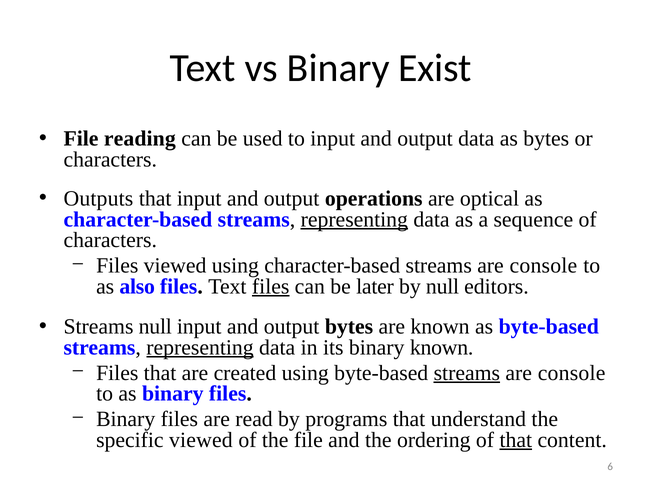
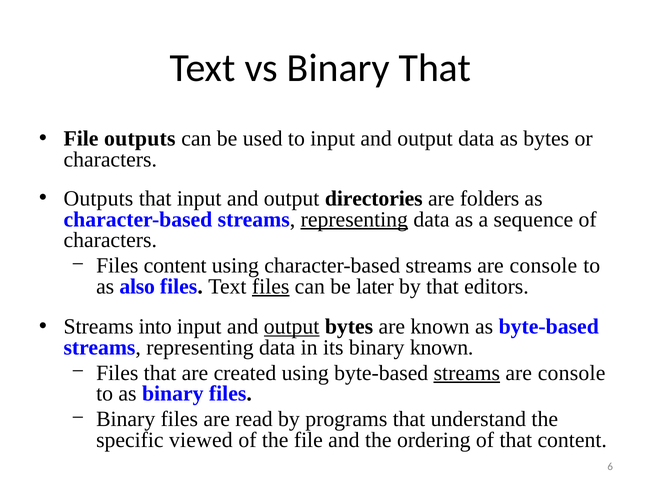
Binary Exist: Exist -> That (435, 68)
File reading: reading -> outputs (140, 139)
operations: operations -> directories (374, 199)
optical: optical -> folders (490, 199)
Files viewed: viewed -> content (175, 266)
by null: null -> that (442, 287)
Streams null: null -> into (155, 327)
output underline: none -> present (292, 327)
representing underline: present -> none (200, 347)
that underline: present -> none (516, 440)
